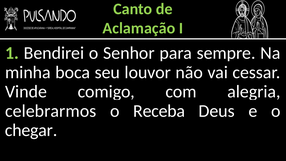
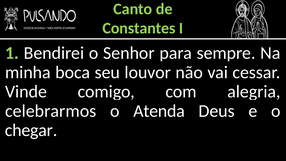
Aclamação: Aclamação -> Constantes (139, 28)
Receba: Receba -> Atenda (159, 111)
